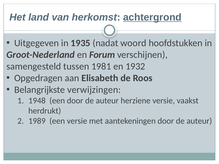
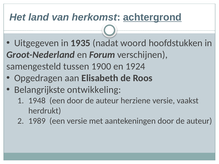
1981: 1981 -> 1900 (101, 67)
1932: 1932 -> 1924 (135, 67)
verwijzingen: verwijzingen -> ontwikkeling (94, 90)
